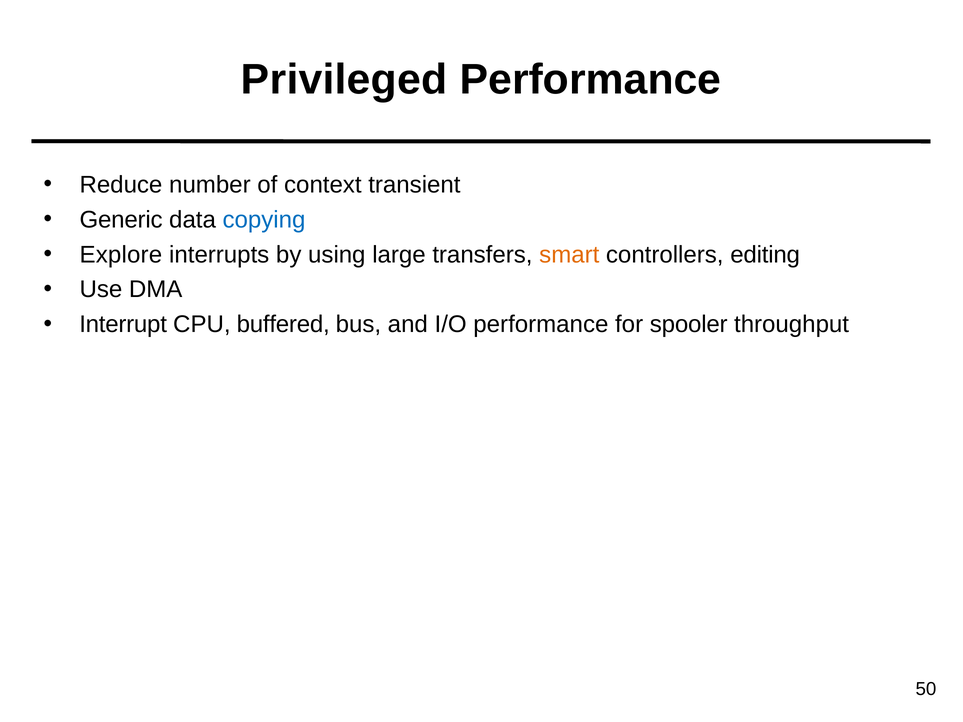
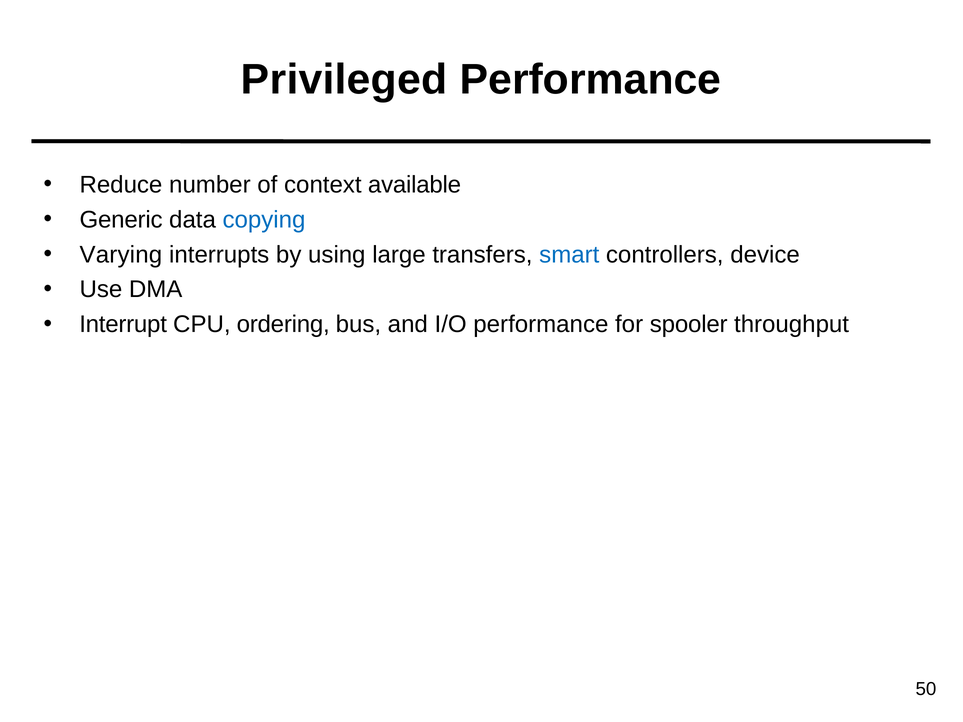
transient: transient -> available (415, 185)
Explore: Explore -> Varying (121, 255)
smart colour: orange -> blue (569, 255)
editing: editing -> device (765, 255)
buffered: buffered -> ordering (283, 325)
